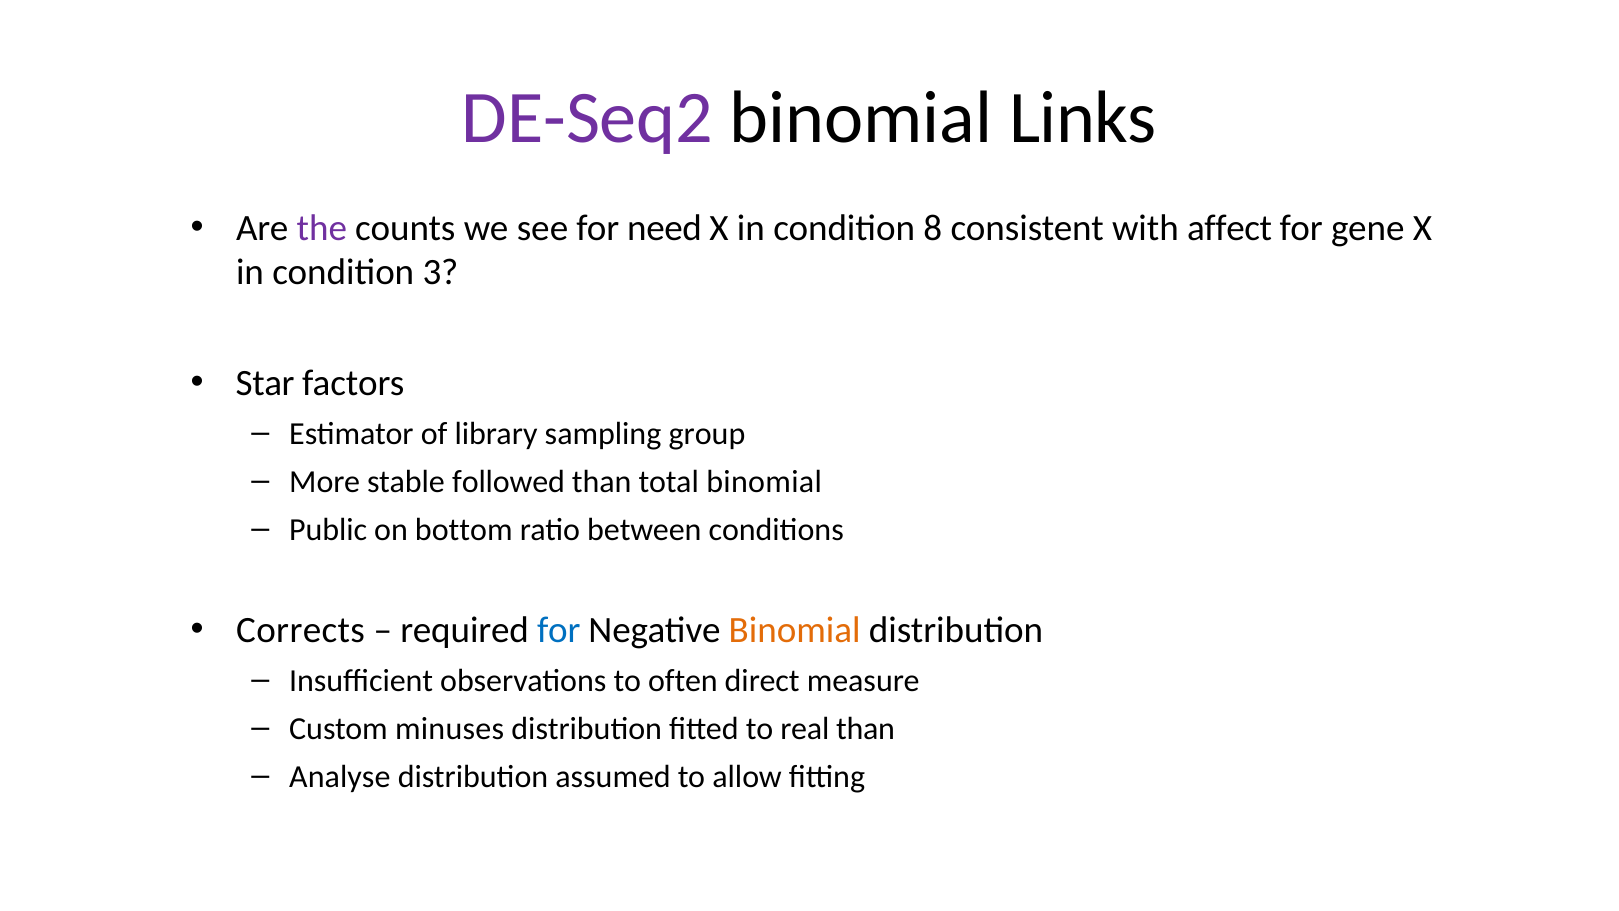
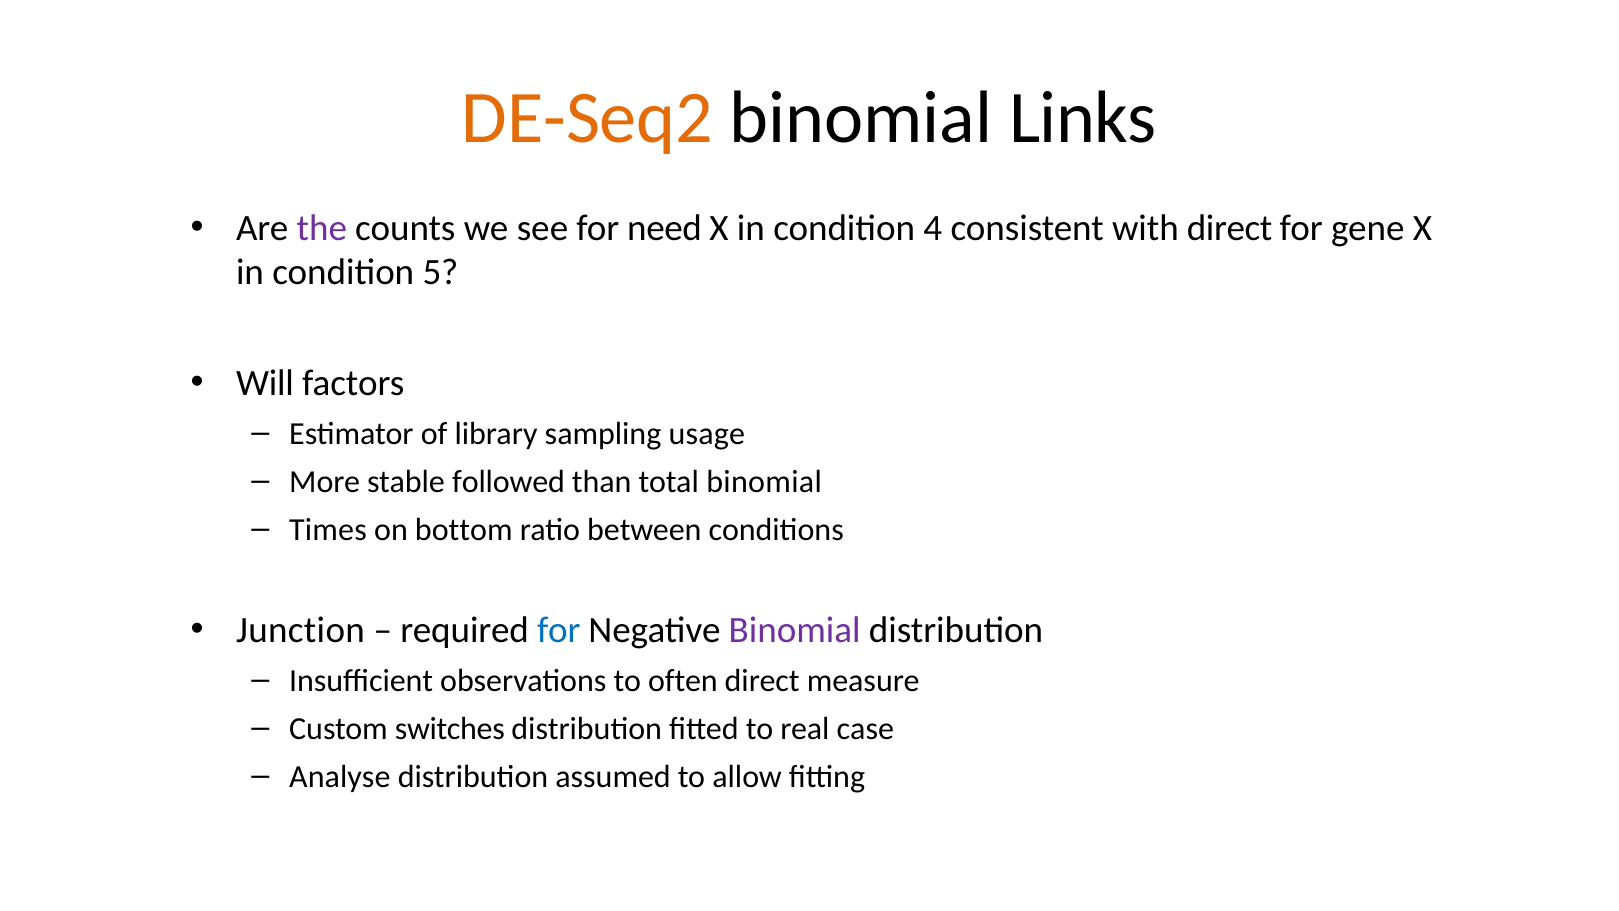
DE-Seq2 colour: purple -> orange (587, 118)
8: 8 -> 4 (933, 228)
with affect: affect -> direct (1230, 228)
3: 3 -> 5 (440, 273)
Star: Star -> Will (265, 383)
group: group -> usage (707, 434)
Public: Public -> Times (328, 530)
Corrects: Corrects -> Junction (301, 630)
Binomial colour: orange -> purple (795, 630)
minuses: minuses -> switches (450, 729)
real than: than -> case (865, 729)
